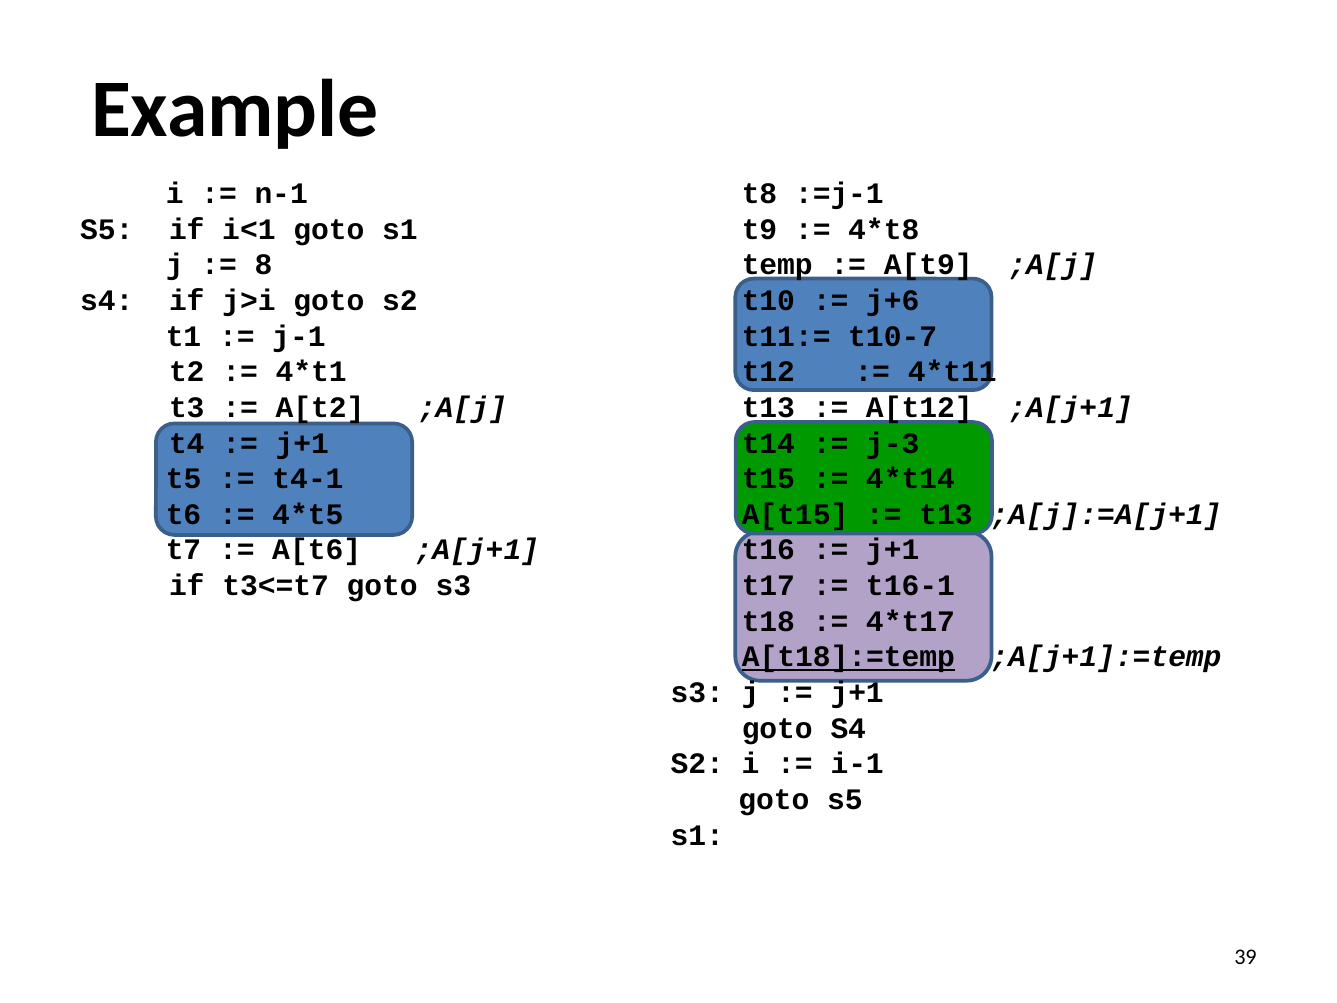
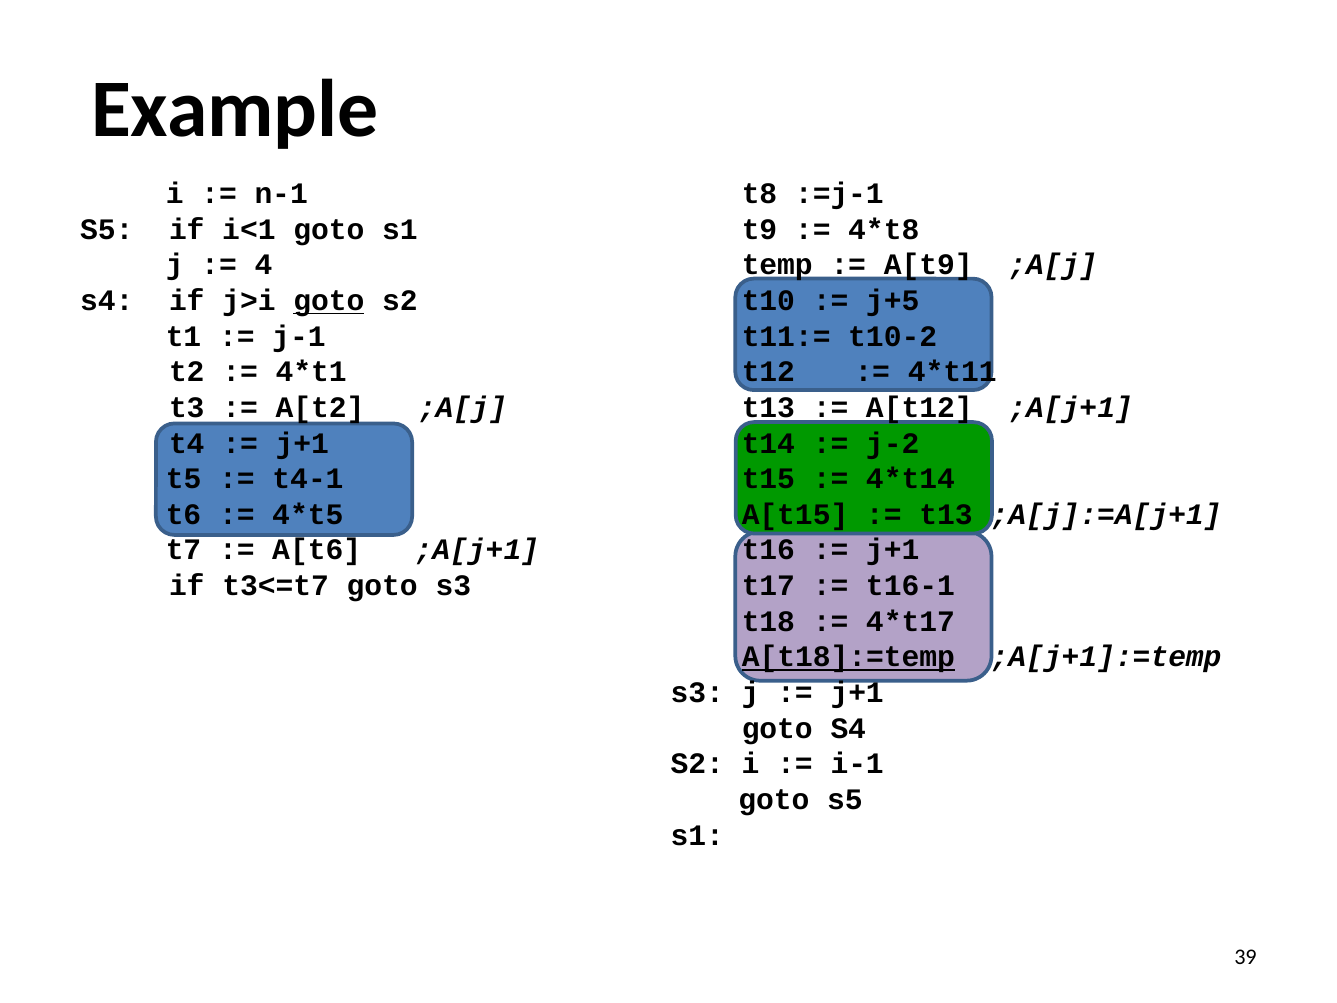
8: 8 -> 4 (264, 265)
goto underline: none -> present (329, 301)
j+6: j+6 -> j+5 (893, 301)
t10-7: t10-7 -> t10-2 (893, 336)
j-3: j-3 -> j-2 (893, 443)
